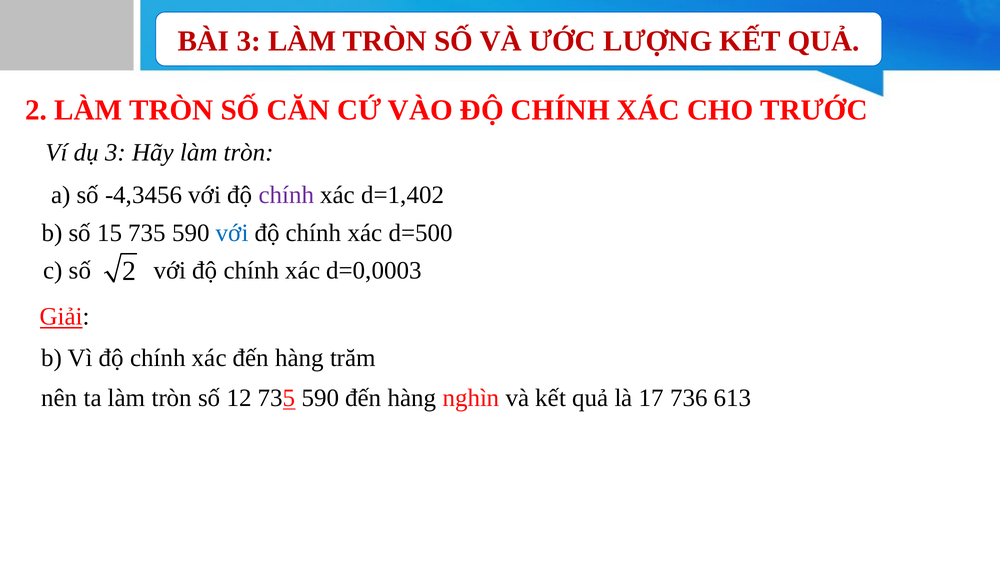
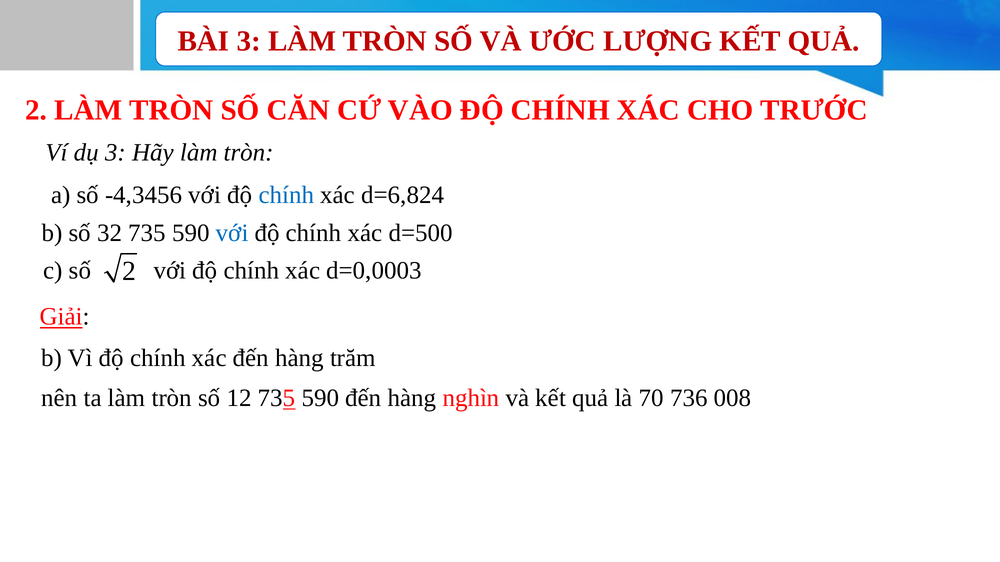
chính colour: purple -> blue (286, 195)
d=1,402: d=1,402 -> d=6,824 (403, 195)
15: 15 -> 32 (110, 233)
17: 17 -> 70 (651, 398)
613: 613 -> 008 (733, 398)
